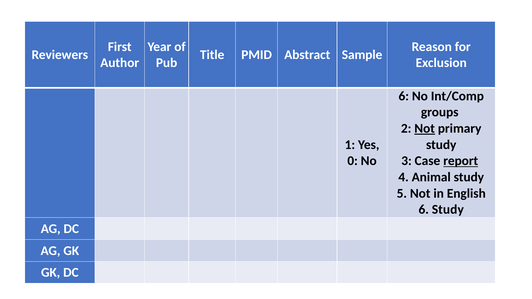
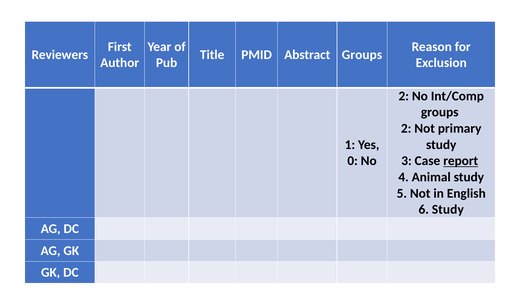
Abstract Sample: Sample -> Groups (362, 55)
6: 6 -> 2 (404, 96)
Not underline: present -> none (425, 129)
